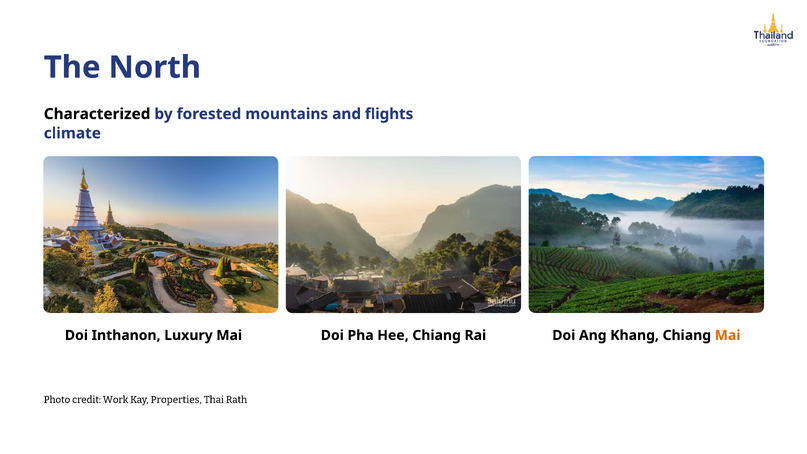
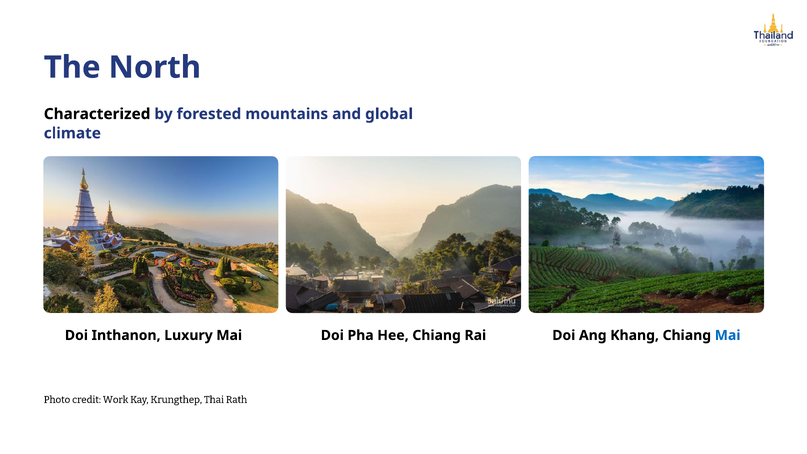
flights: flights -> global (389, 114)
Mai colour: orange -> blue (728, 335)
Properties: Properties -> Krungthep (176, 400)
